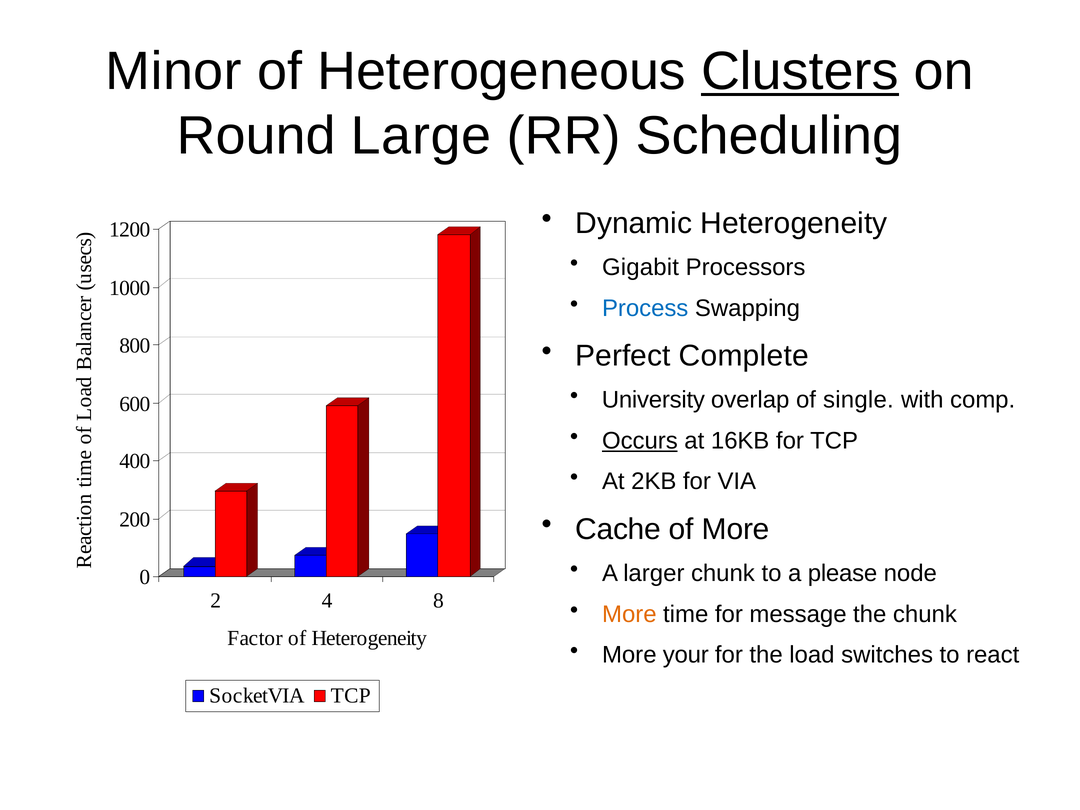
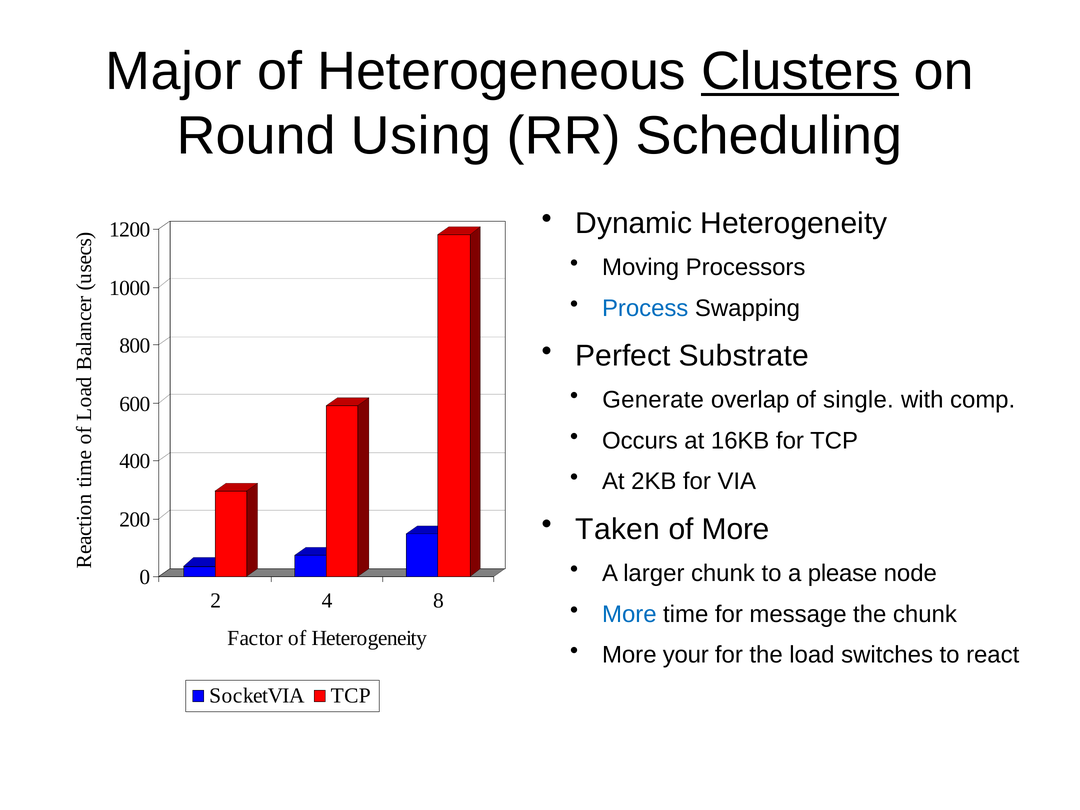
Minor: Minor -> Major (174, 71)
Large: Large -> Using (421, 136)
Gigabit: Gigabit -> Moving (641, 267)
Complete: Complete -> Substrate (744, 356)
University: University -> Generate (653, 400)
Occurs underline: present -> none (640, 441)
Cache: Cache -> Taken (618, 529)
More colour: orange -> blue (629, 614)
